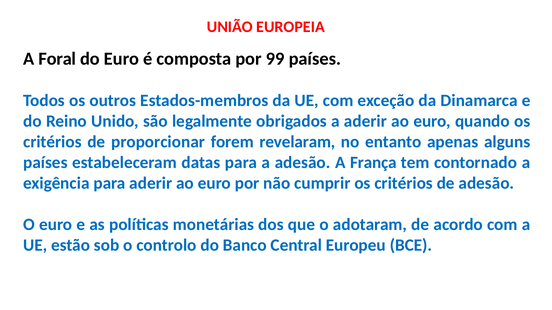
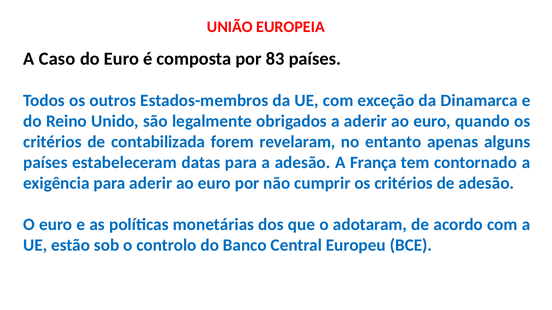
Foral: Foral -> Caso (57, 59)
99: 99 -> 83 (275, 59)
proporcionar: proporcionar -> contabilizada (158, 142)
